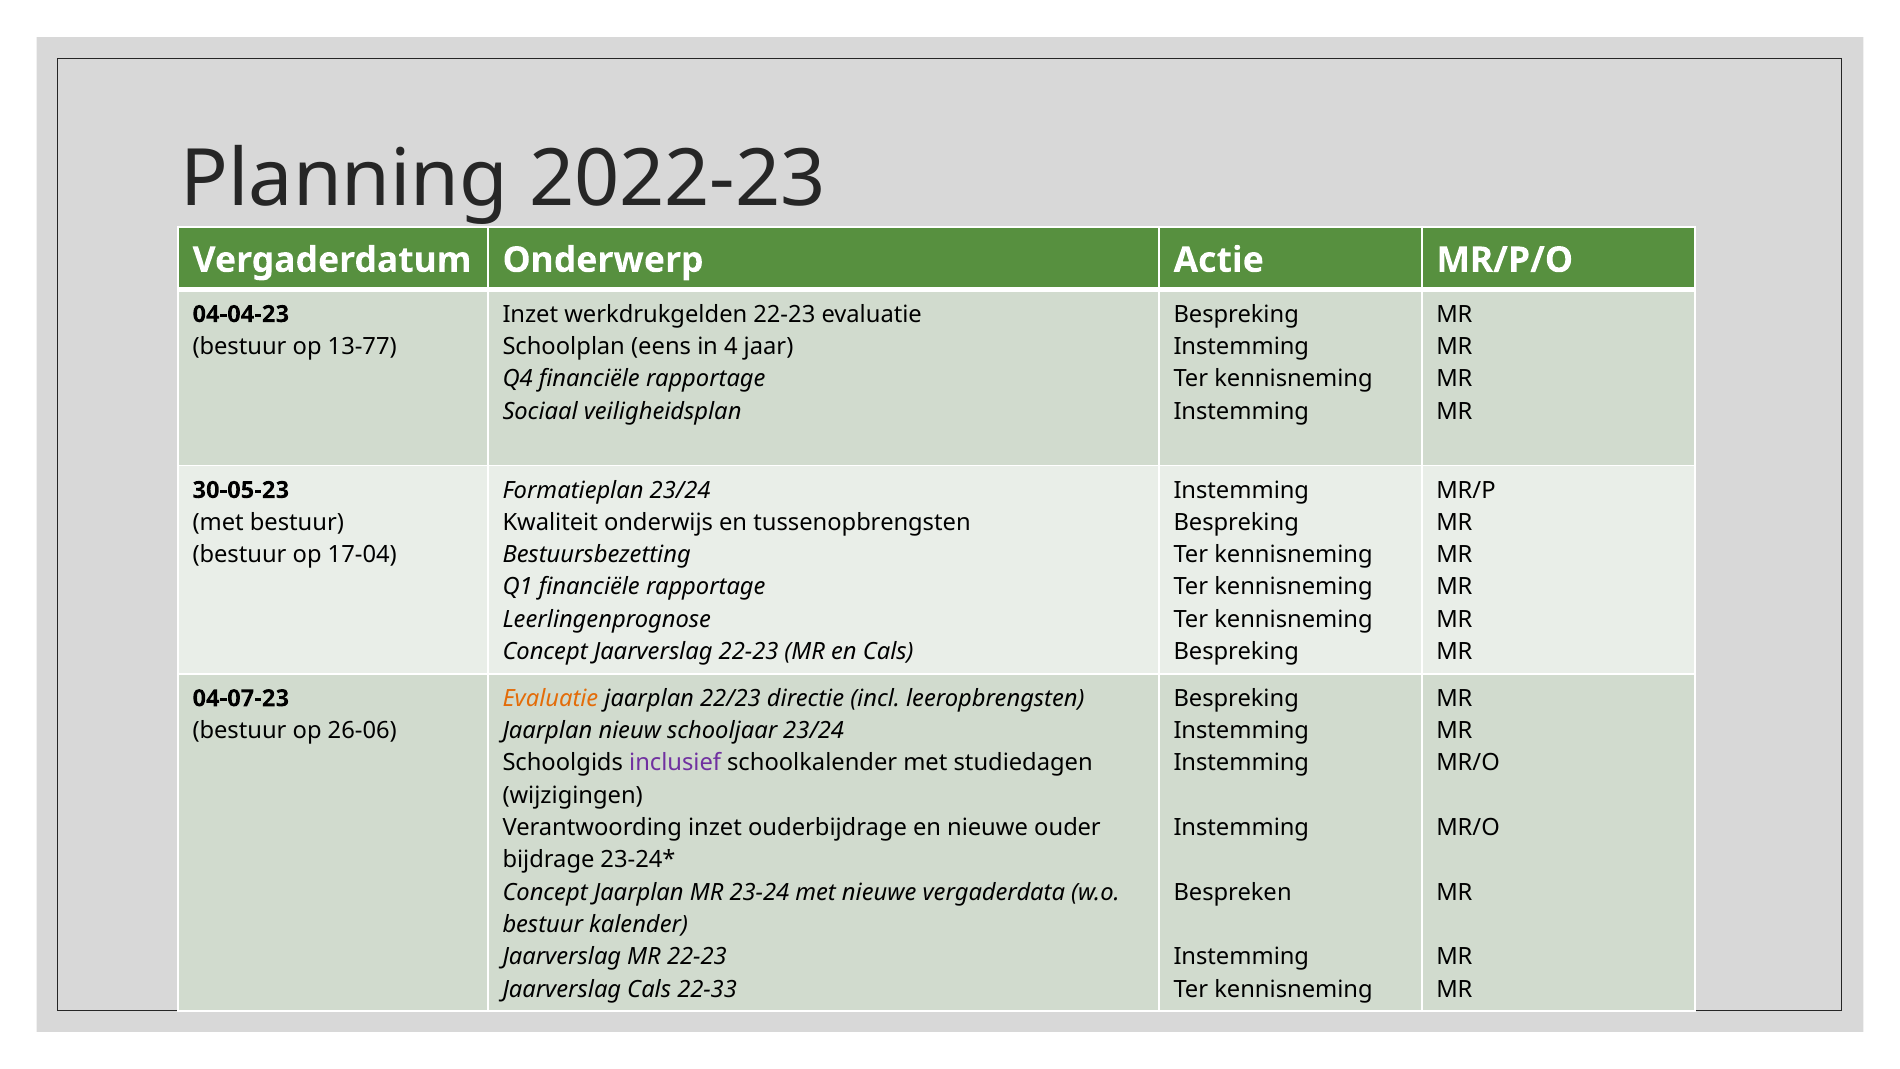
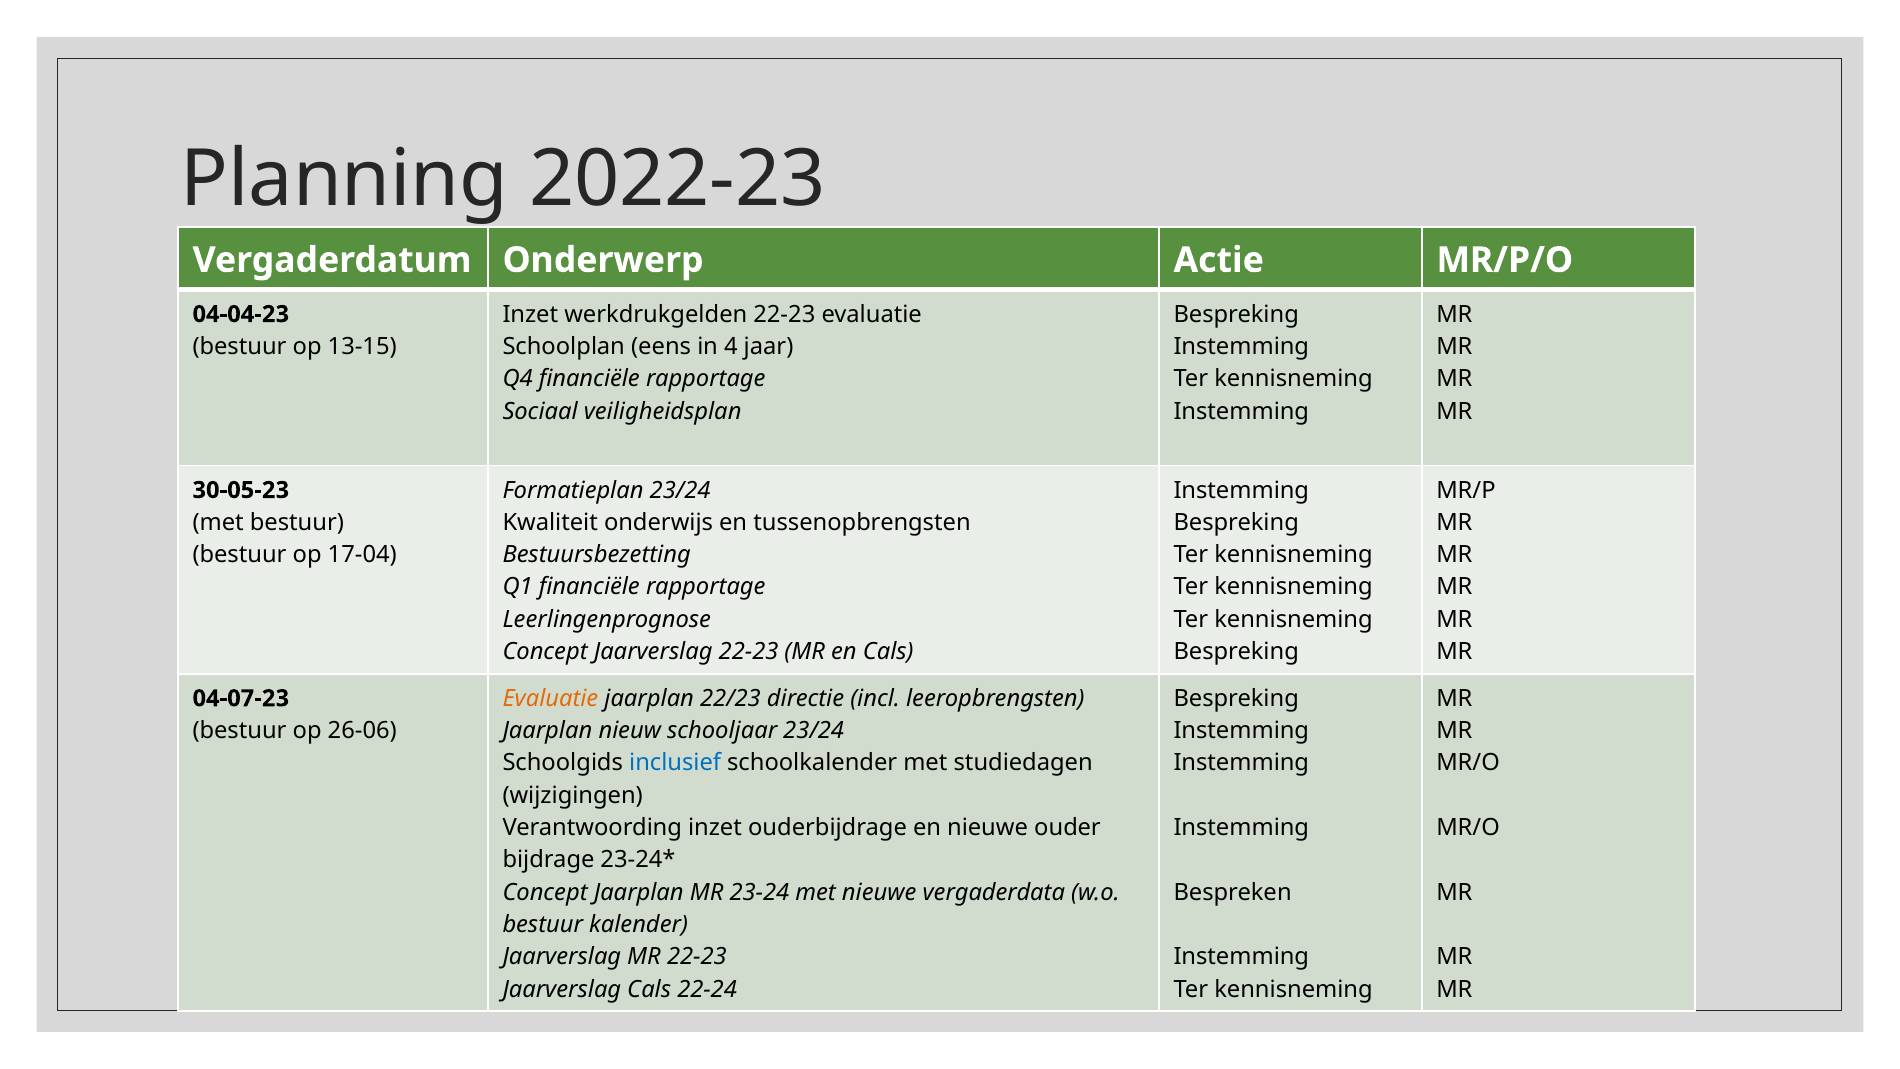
13-77: 13-77 -> 13-15 (362, 347)
inclusief colour: purple -> blue (675, 763)
22-33: 22-33 -> 22-24 (707, 989)
